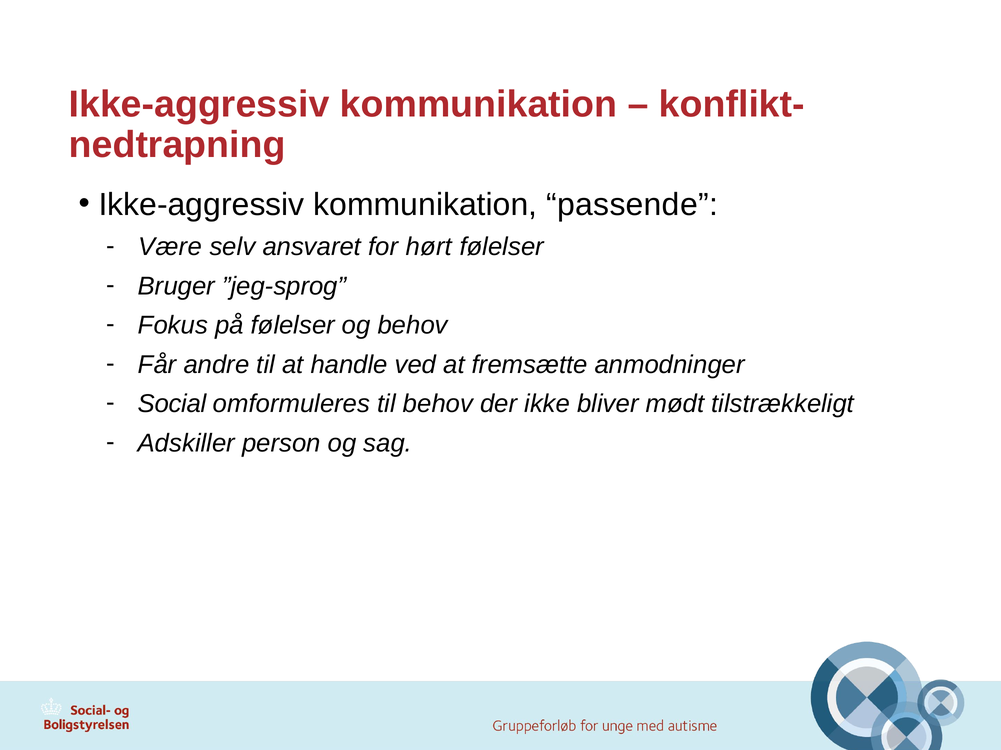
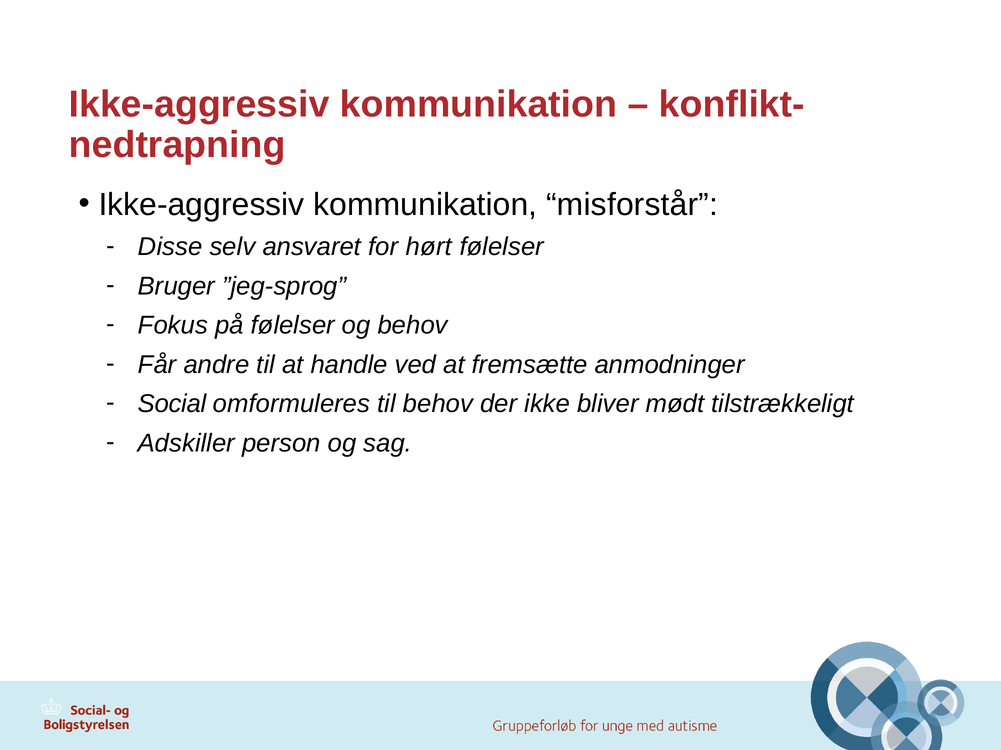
passende: passende -> misforstår (632, 205)
Være: Være -> Disse (170, 247)
